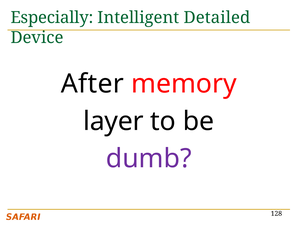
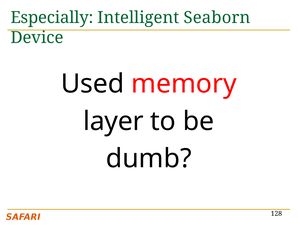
Detailed: Detailed -> Seaborn (217, 18)
After: After -> Used (93, 84)
dumb colour: purple -> black (149, 159)
